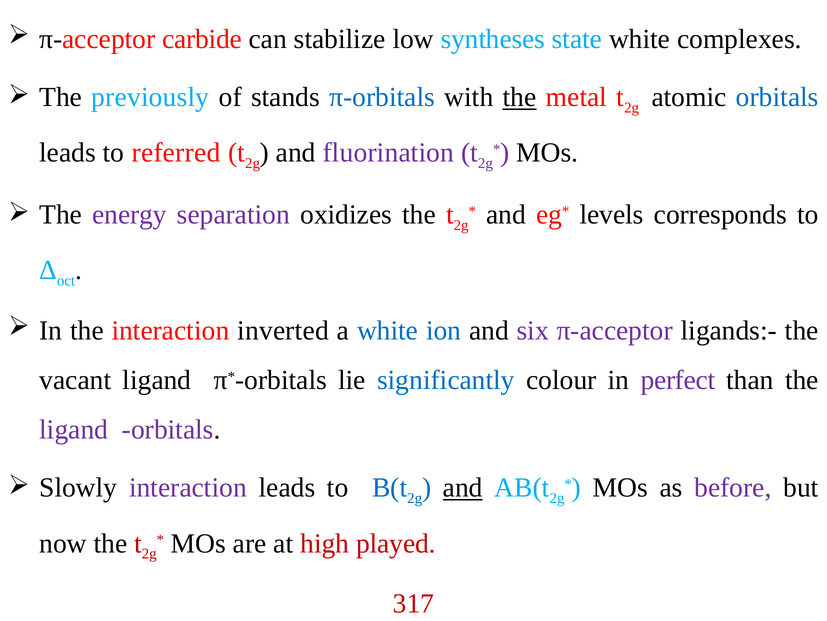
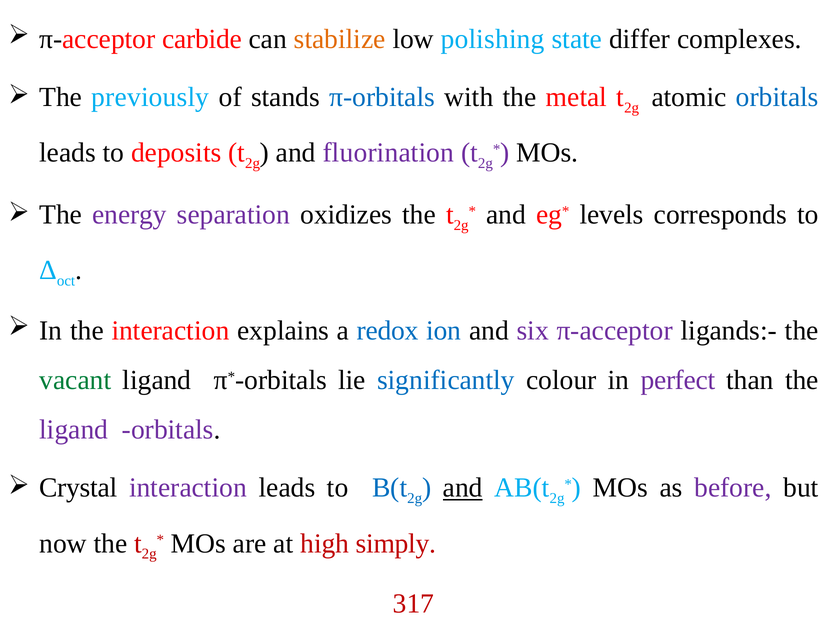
stabilize colour: black -> orange (340, 39)
syntheses: syntheses -> polishing (493, 39)
state white: white -> differ (640, 39)
the underline: present -> none (520, 97)
referred: referred -> deposits (176, 153)
inverted: inverted -> explains (283, 330)
a white: white -> redox (388, 330)
vacant colour: black -> green (75, 380)
Slowly: Slowly -> Crystal (78, 487)
played: played -> simply (396, 543)
